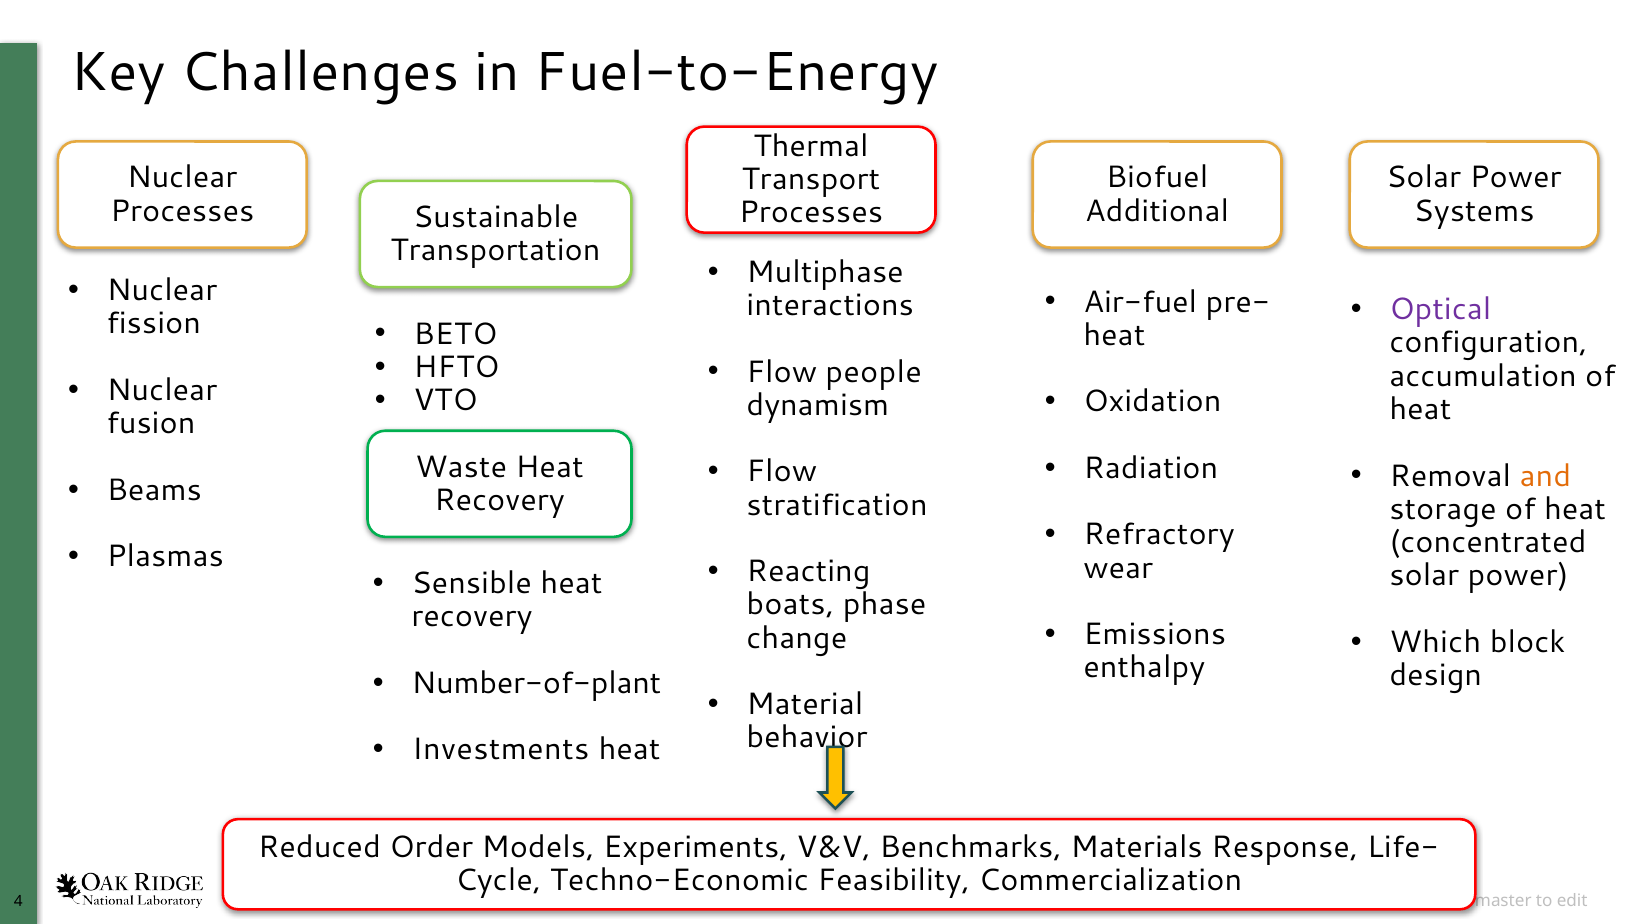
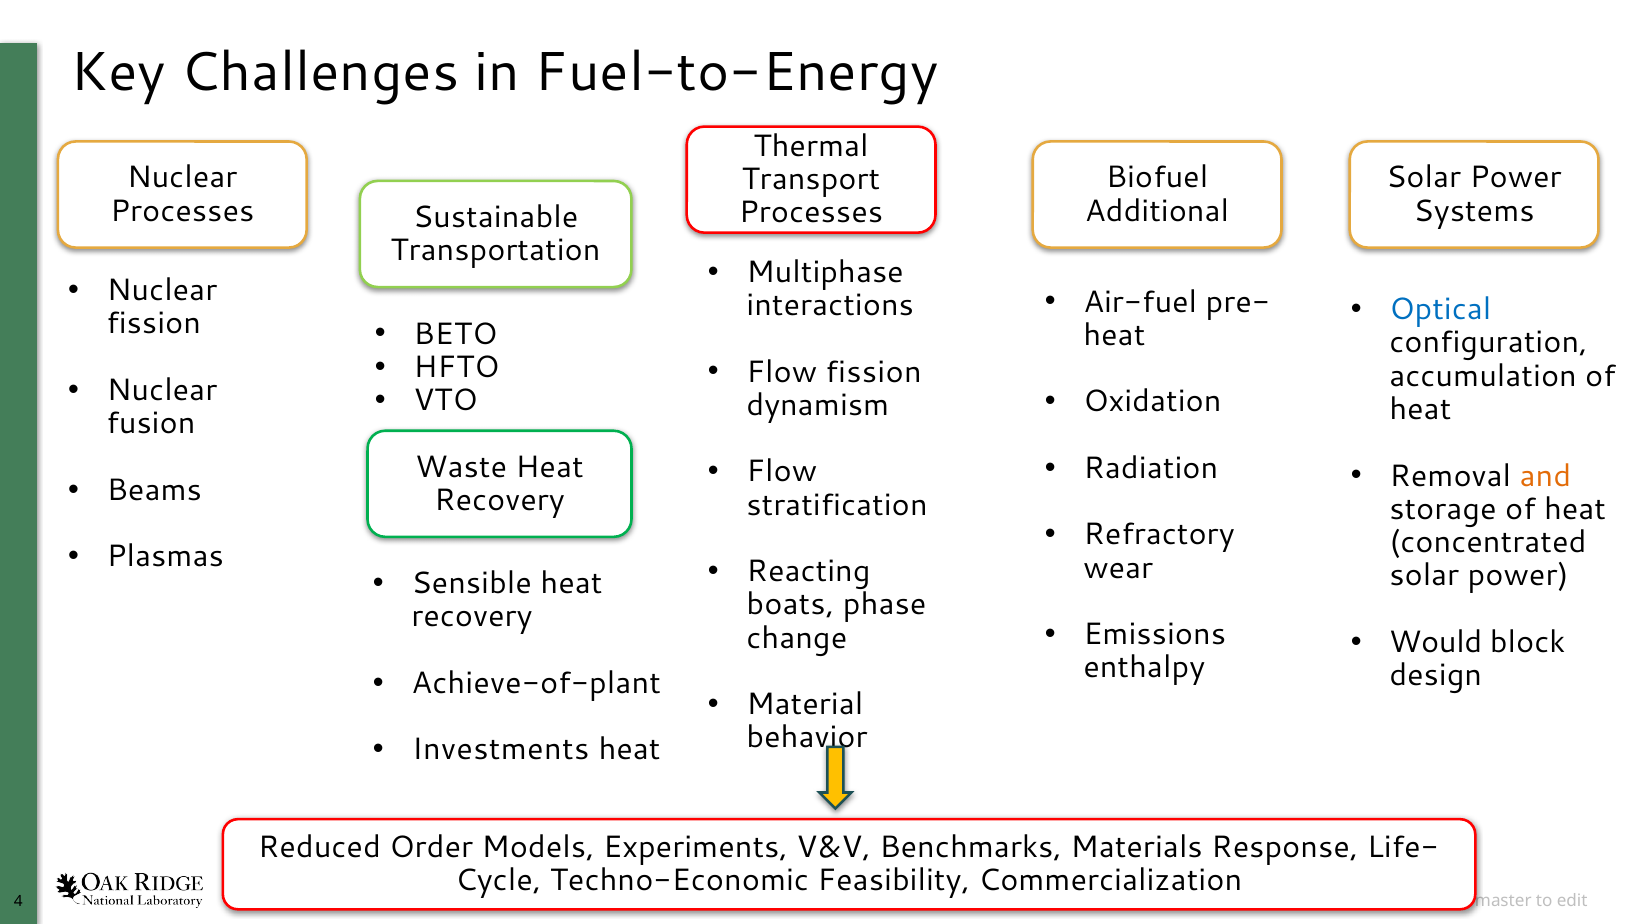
Optical colour: purple -> blue (1440, 310)
Flow people: people -> fission (874, 372)
Which: Which -> Would (1436, 642)
Number-of-plant: Number-of-plant -> Achieve-of-plant (536, 683)
